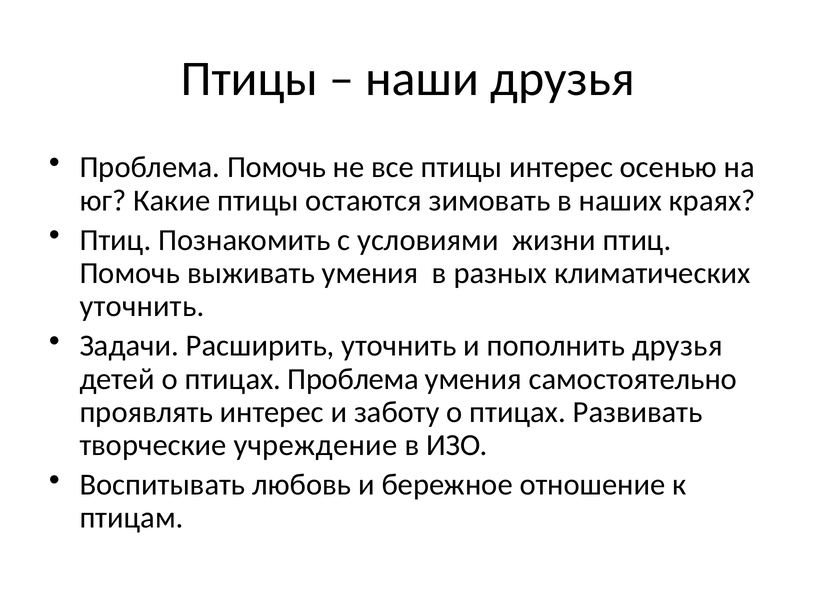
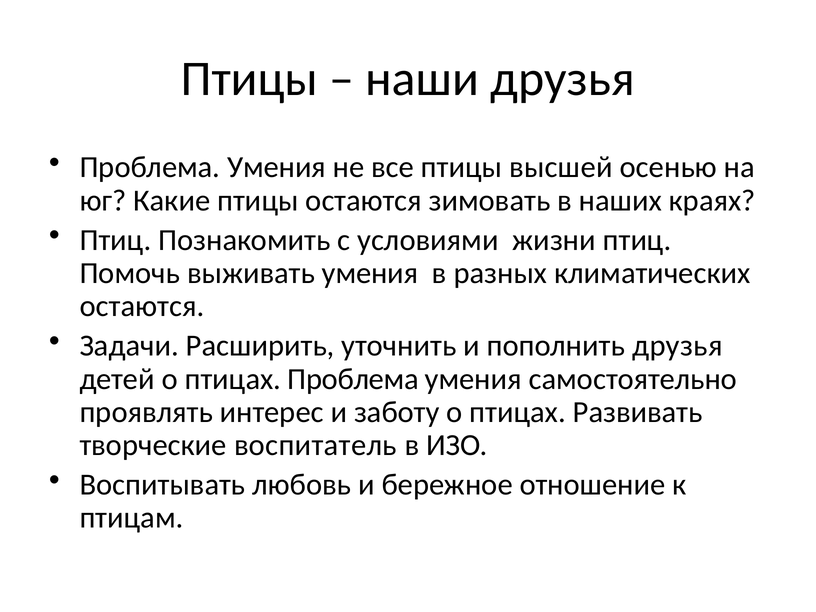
Помочь: Помочь -> Умения (276, 167)
птицы интерес: интерес -> высшей (561, 167)
уточнить: уточнить -> остаются (142, 306)
учреждение: учреждение -> воспитатель (315, 445)
